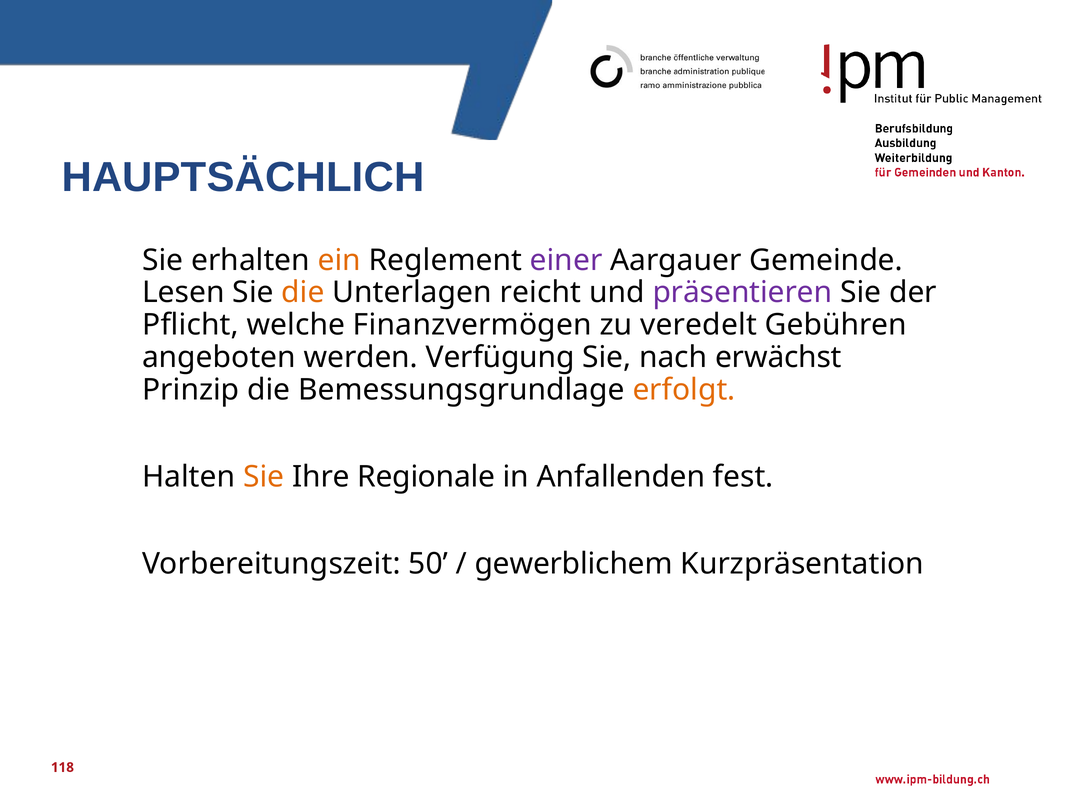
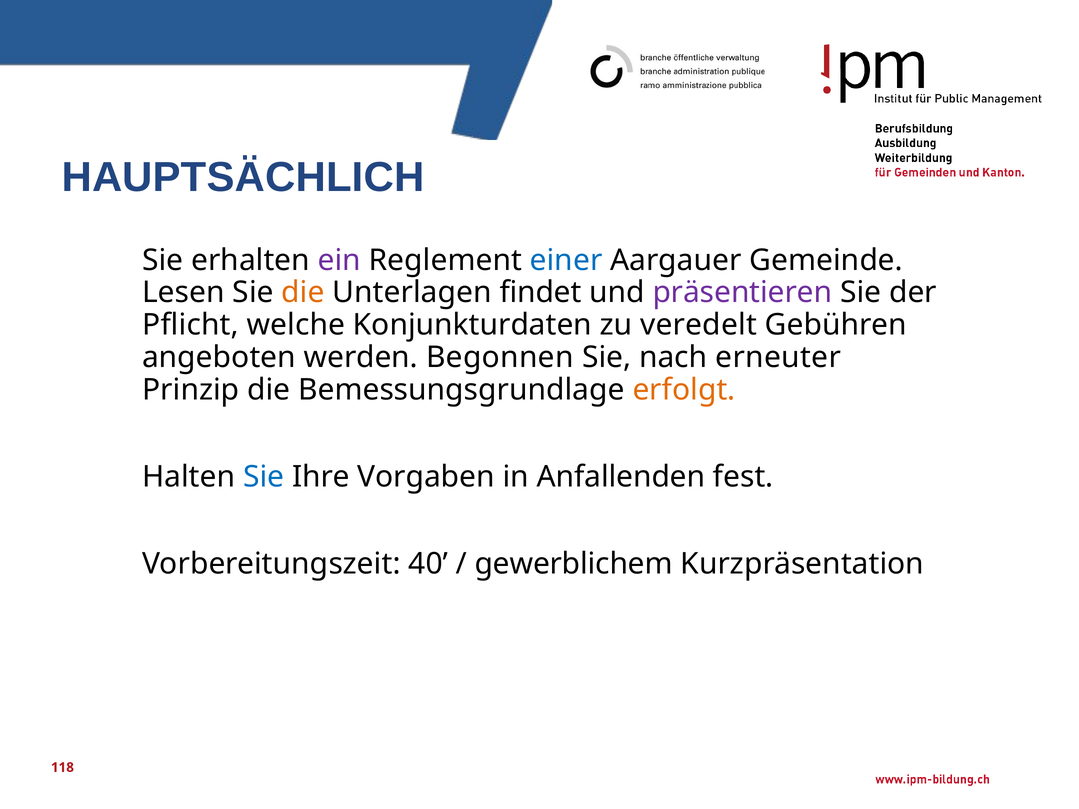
ein colour: orange -> purple (339, 260)
einer colour: purple -> blue (566, 260)
reicht: reicht -> findet (541, 293)
Finanzvermögen: Finanzvermögen -> Konjunkturdaten (472, 325)
Verfügung: Verfügung -> Begonnen (500, 357)
erwächst: erwächst -> erneuter (778, 357)
Sie colour: orange -> blue (264, 477)
Regionale: Regionale -> Vorgaben (426, 477)
50: 50 -> 40 (428, 564)
